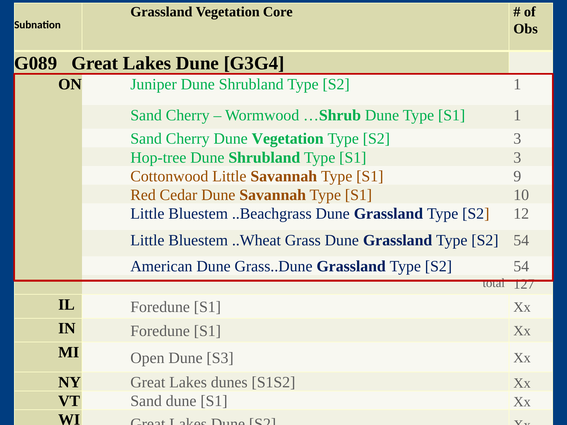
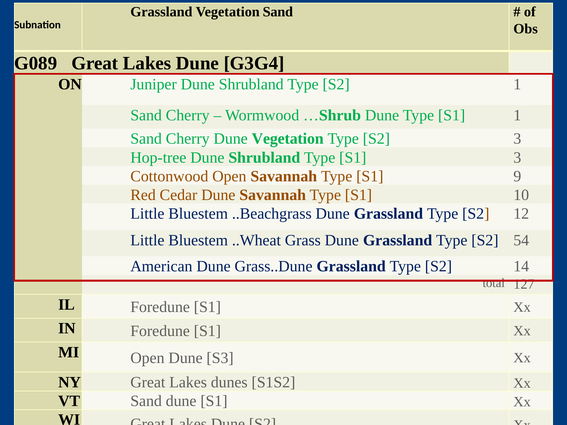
Vegetation Core: Core -> Sand (278, 12)
Cottonwood Little: Little -> Open (229, 176)
54: 54 -> 14 (521, 266)
